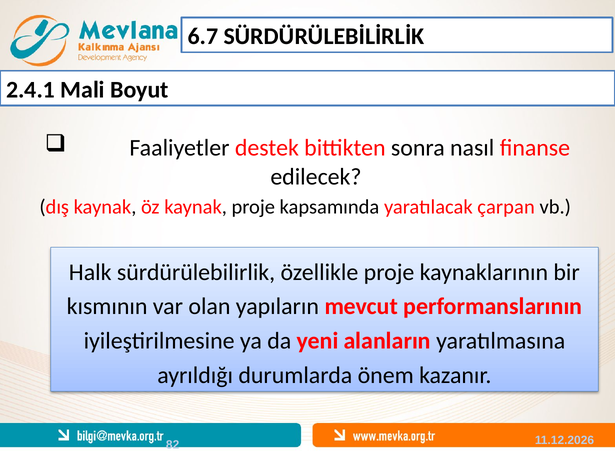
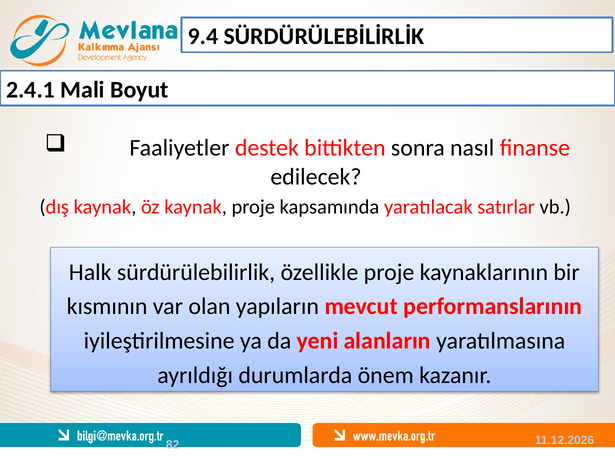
6.7: 6.7 -> 9.4 (203, 37)
çarpan: çarpan -> satırlar (506, 207)
